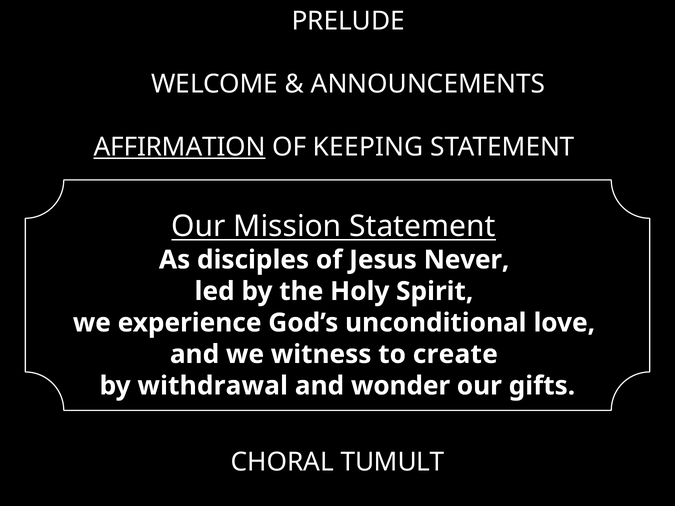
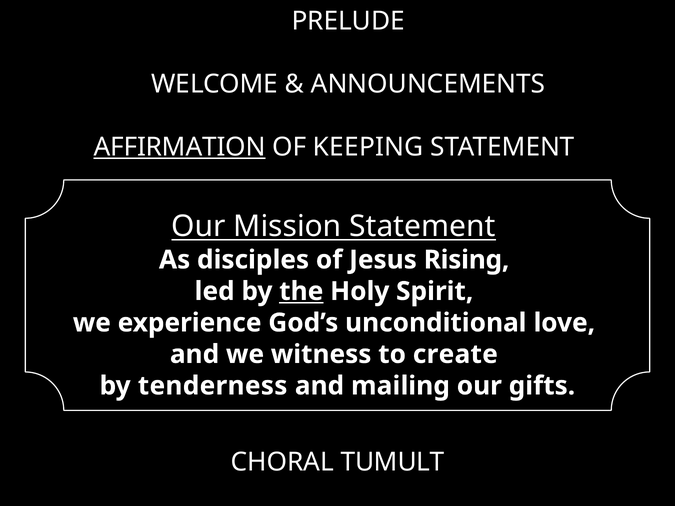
Never: Never -> Rising (466, 260)
the underline: none -> present (301, 291)
withdrawal: withdrawal -> tenderness (213, 386)
wonder: wonder -> mailing (400, 386)
